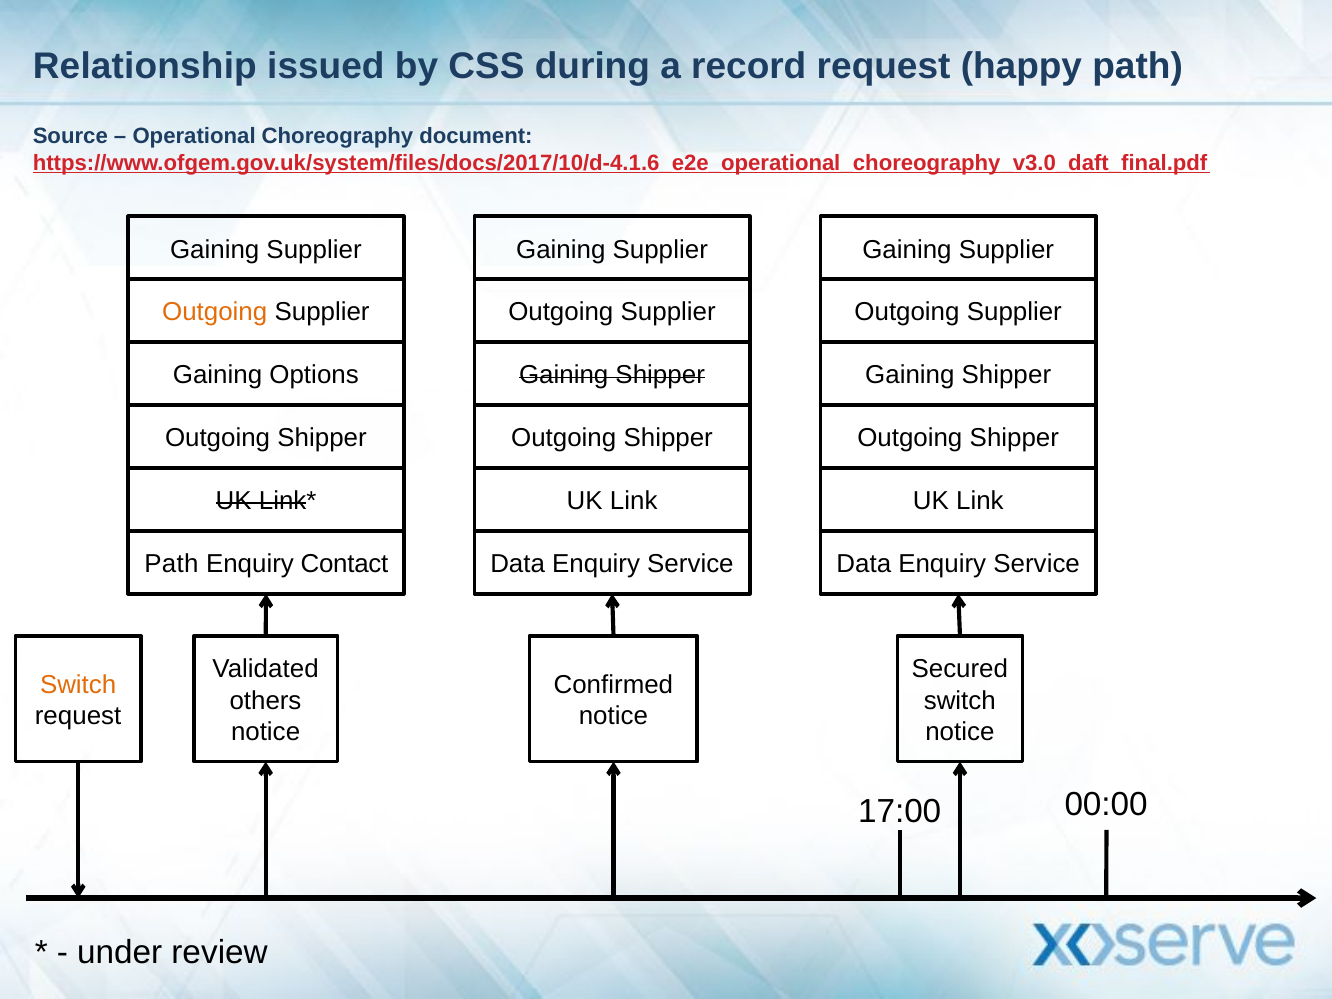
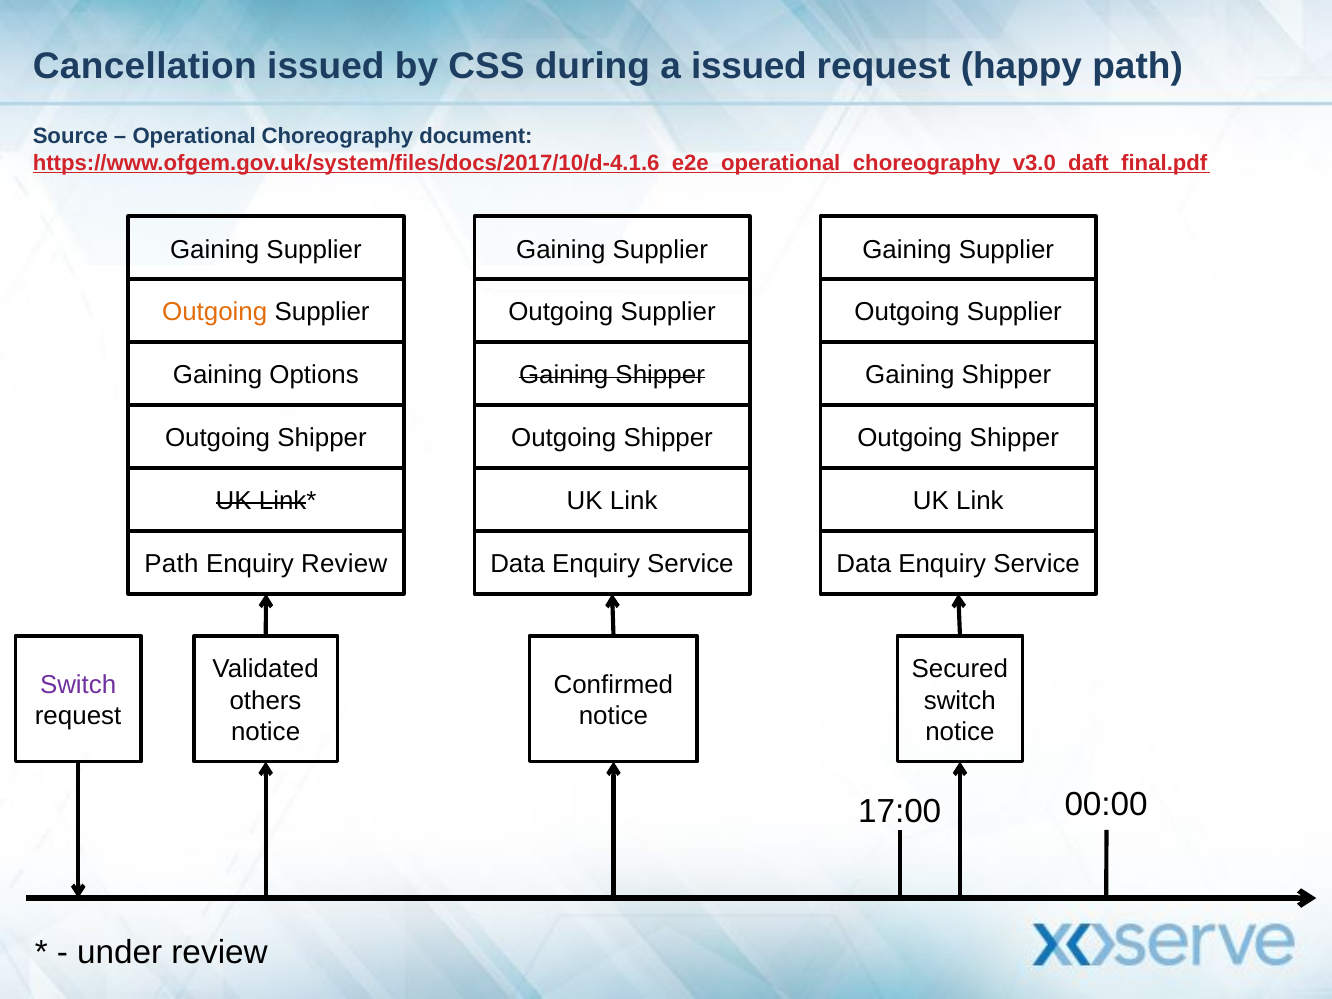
Relationship: Relationship -> Cancellation (145, 66)
a record: record -> issued (749, 66)
Enquiry Contact: Contact -> Review (344, 564)
Switch colour: orange -> purple (78, 685)
